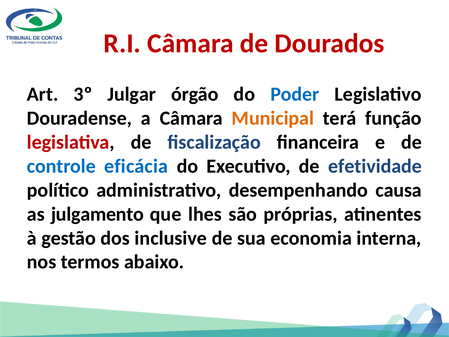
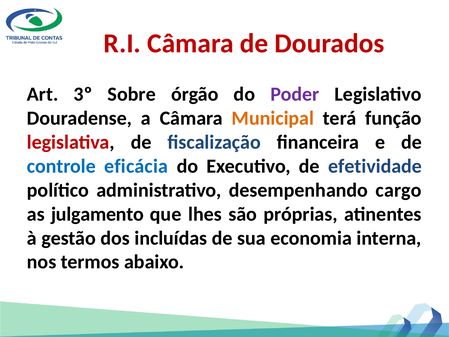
Julgar: Julgar -> Sobre (132, 94)
Poder colour: blue -> purple (295, 94)
causa: causa -> cargo (399, 190)
inclusive: inclusive -> incluídas (171, 238)
